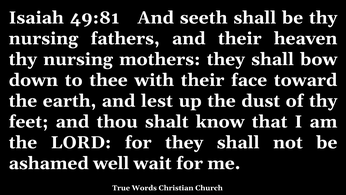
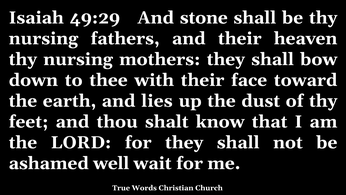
49:81: 49:81 -> 49:29 (95, 18)
seeth: seeth -> stone (204, 18)
lest: lest -> lies (157, 101)
